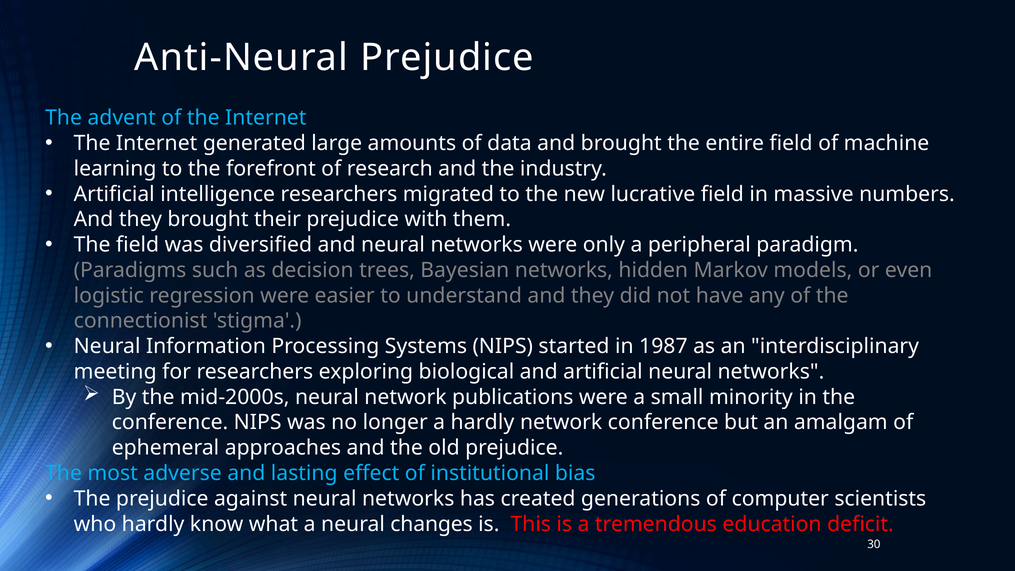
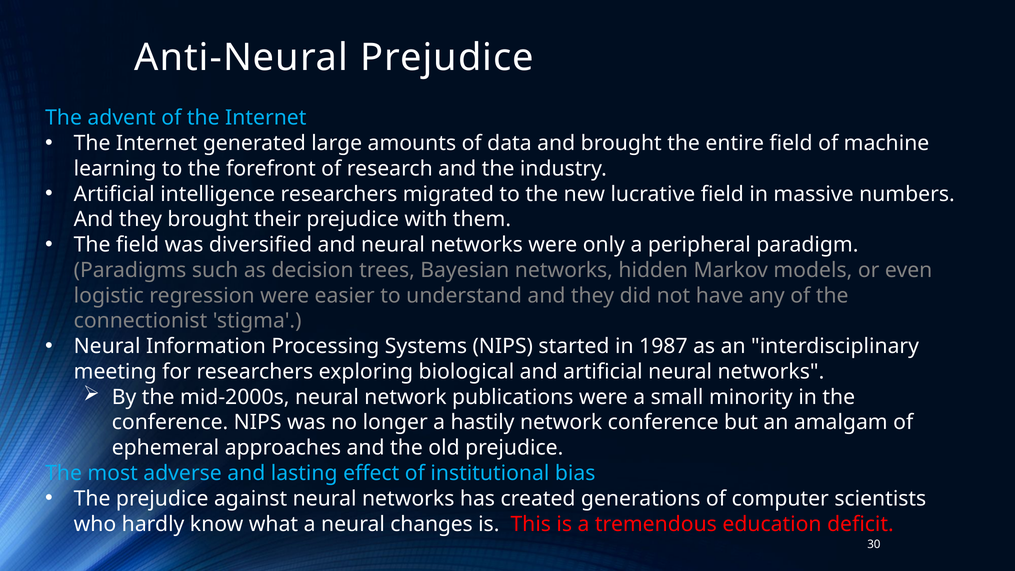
a hardly: hardly -> hastily (483, 423)
